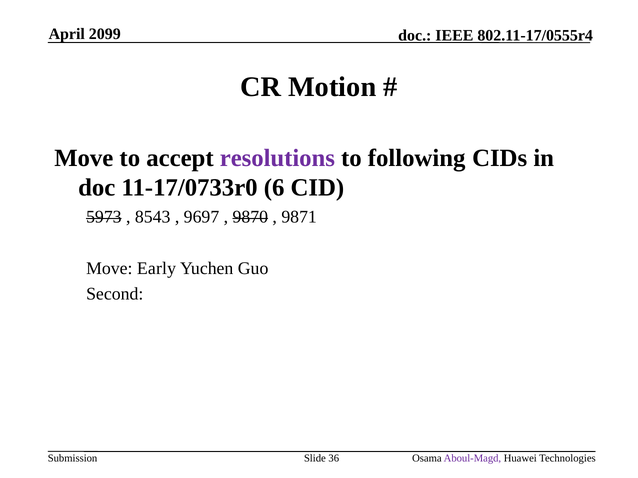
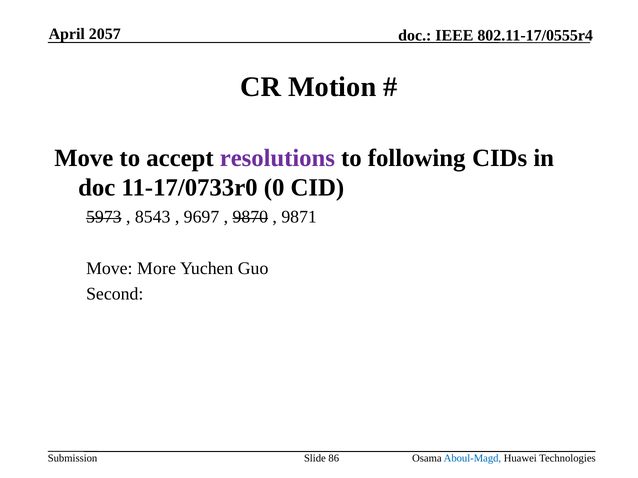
2099: 2099 -> 2057 (105, 34)
6: 6 -> 0 (274, 188)
Early: Early -> More (157, 269)
36: 36 -> 86 (334, 459)
Aboul-Magd colour: purple -> blue (472, 459)
